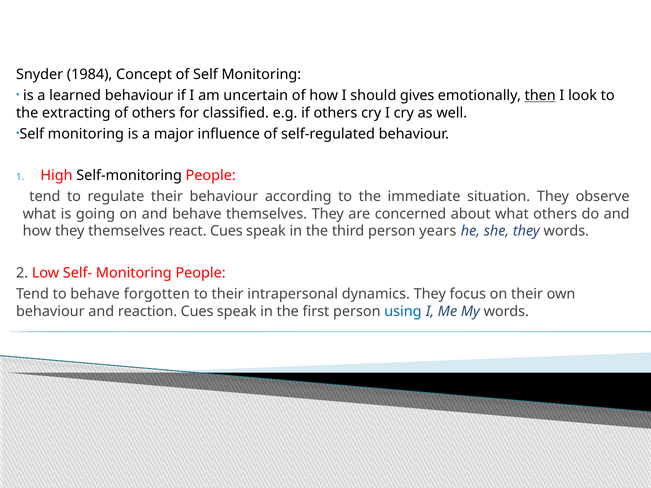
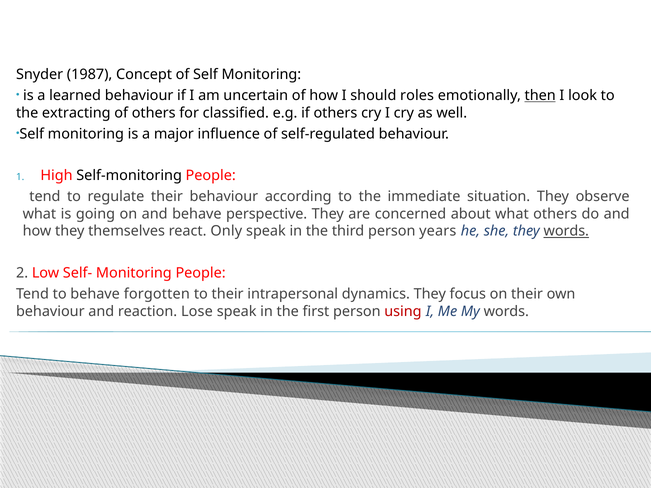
1984: 1984 -> 1987 (90, 75)
gives: gives -> roles (417, 96)
behave themselves: themselves -> perspective (267, 214)
react Cues: Cues -> Only (226, 231)
words underline: none -> present (566, 231)
reaction Cues: Cues -> Lose (197, 311)
using colour: blue -> red (403, 311)
